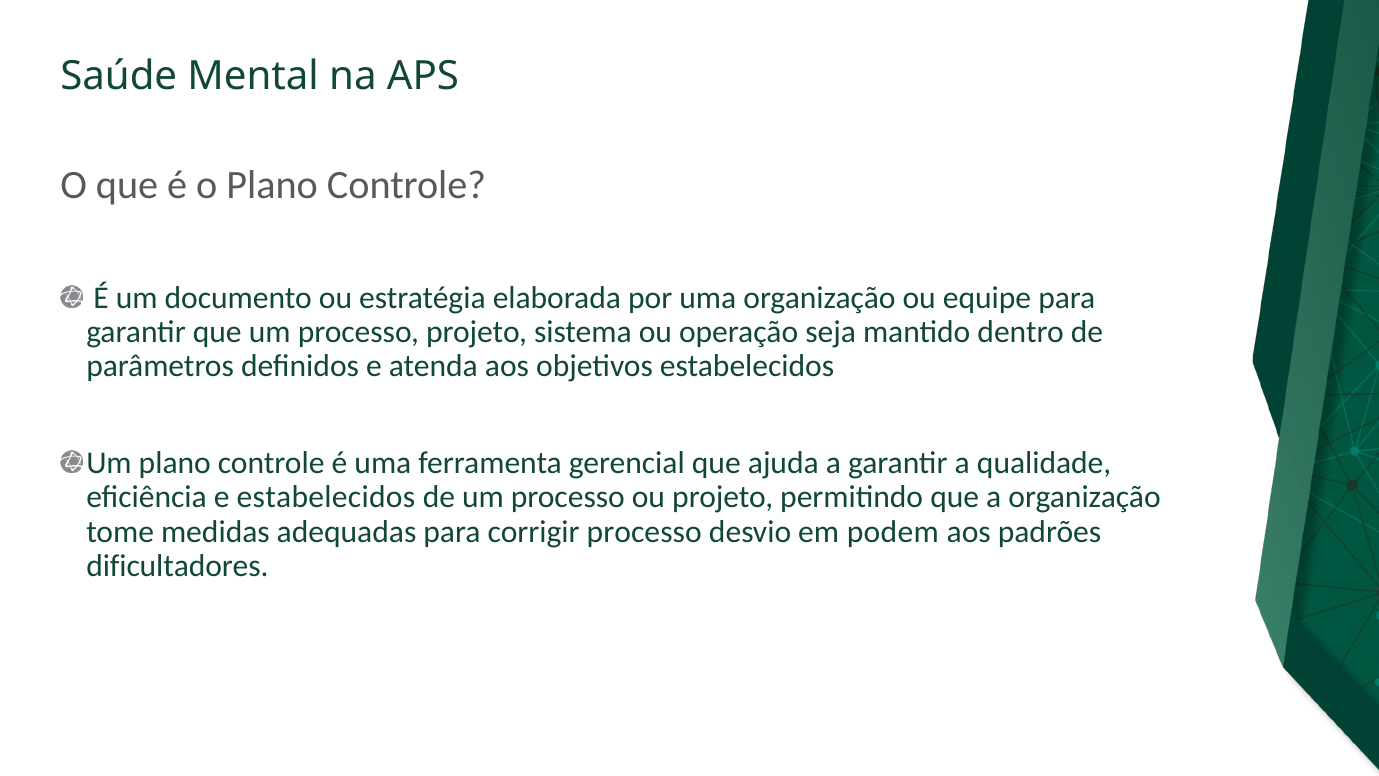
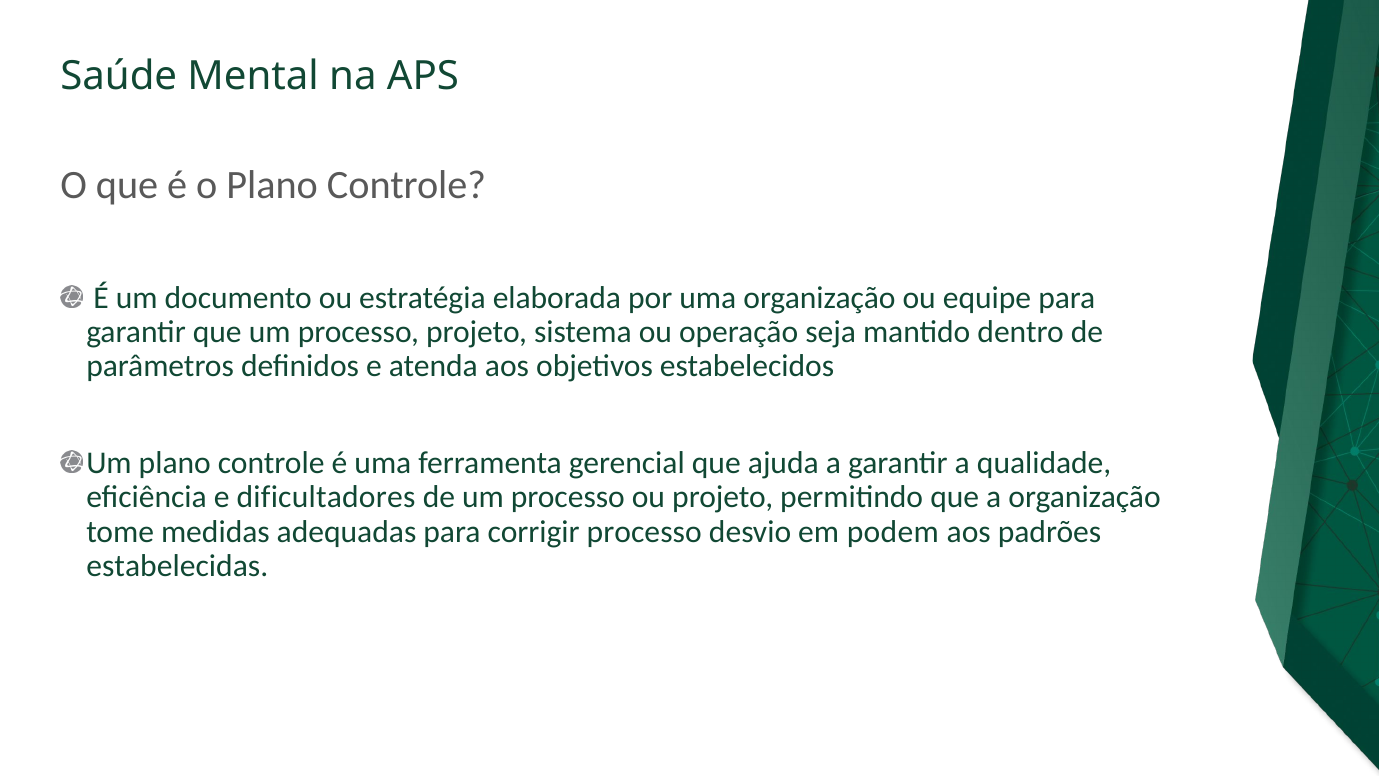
e estabelecidos: estabelecidos -> dificultadores (326, 497)
dificultadores: dificultadores -> estabelecidas (177, 565)
